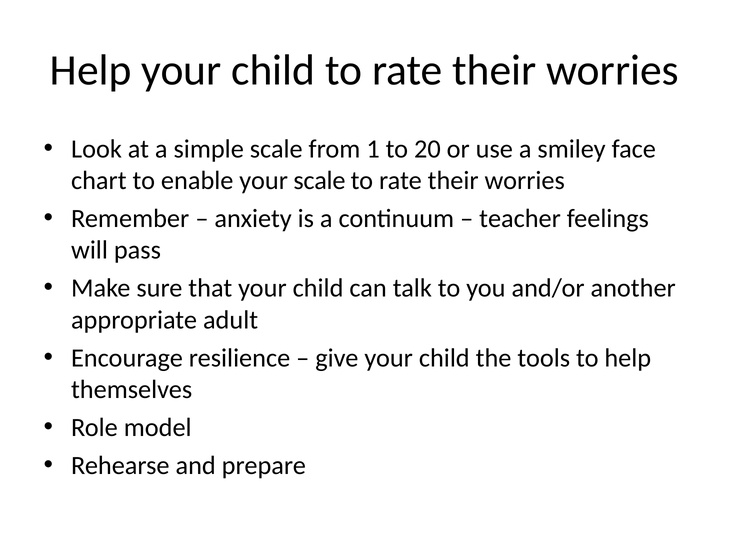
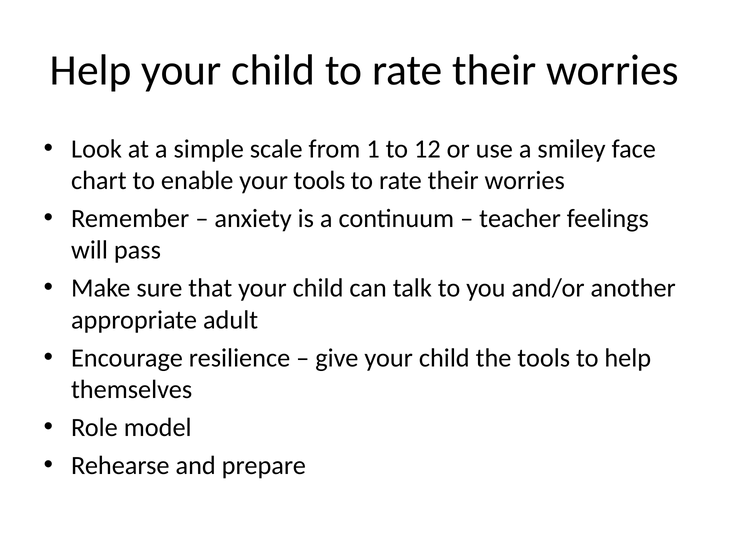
20: 20 -> 12 (427, 149)
your scale: scale -> tools (319, 180)
